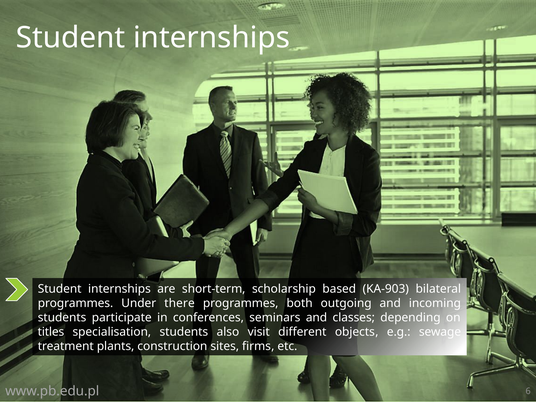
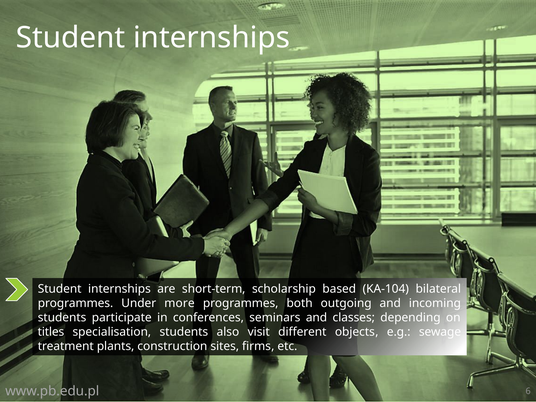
KA-903: KA-903 -> KA-104 (386, 289)
there: there -> more (179, 303)
